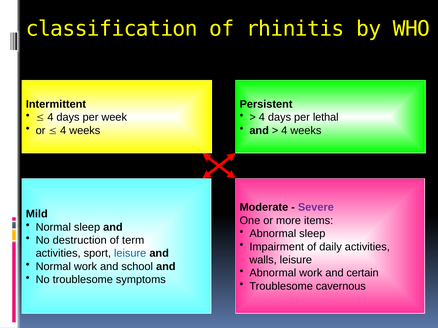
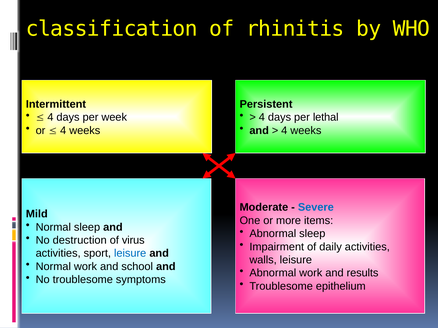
Severe colour: purple -> blue (316, 208)
term: term -> virus (133, 241)
certain: certain -> results (363, 273)
cavernous: cavernous -> epithelium (341, 287)
